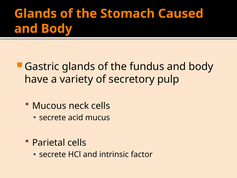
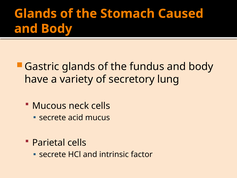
pulp: pulp -> lung (168, 79)
